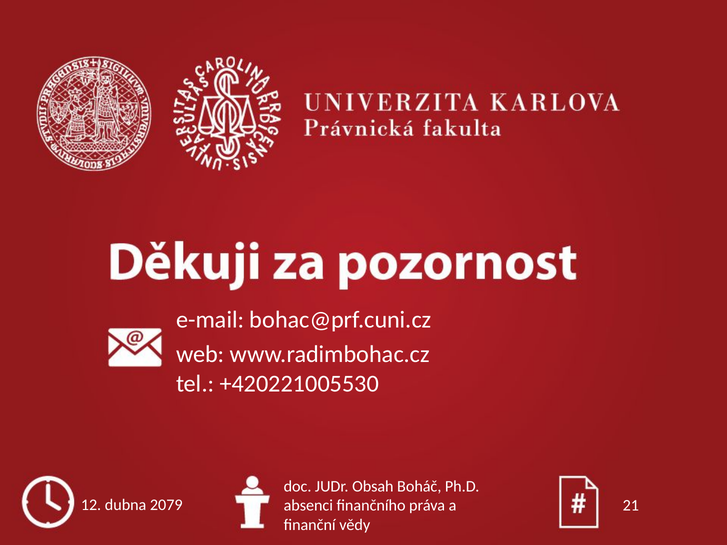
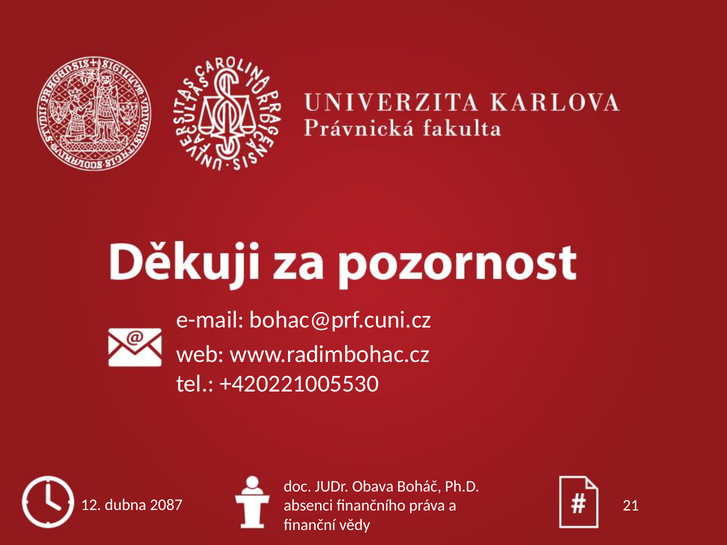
Obsah: Obsah -> Obava (373, 486)
2079: 2079 -> 2087 (166, 505)
